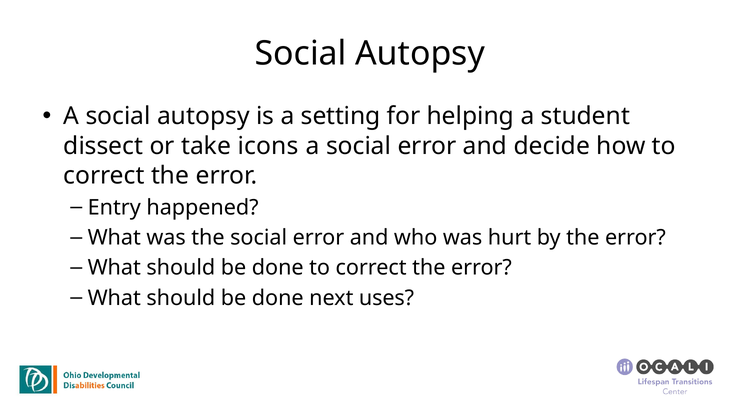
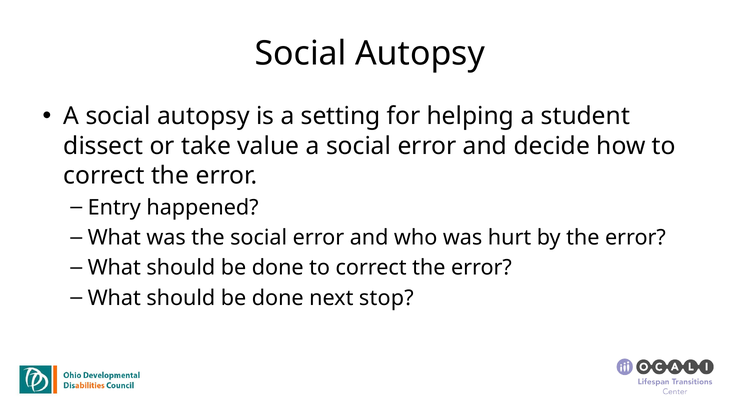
icons: icons -> value (268, 146)
uses: uses -> stop (386, 298)
